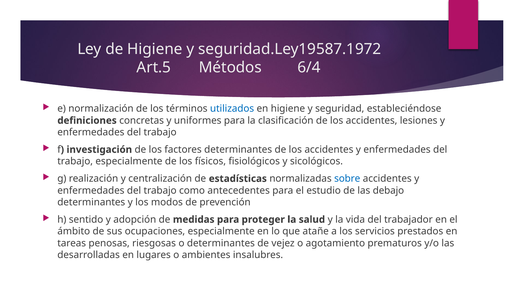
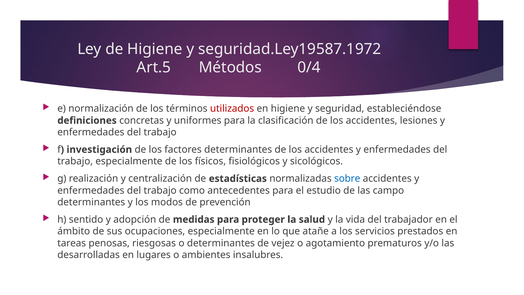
6/4: 6/4 -> 0/4 (309, 67)
utilizados colour: blue -> red (232, 109)
debajo: debajo -> campo (388, 190)
